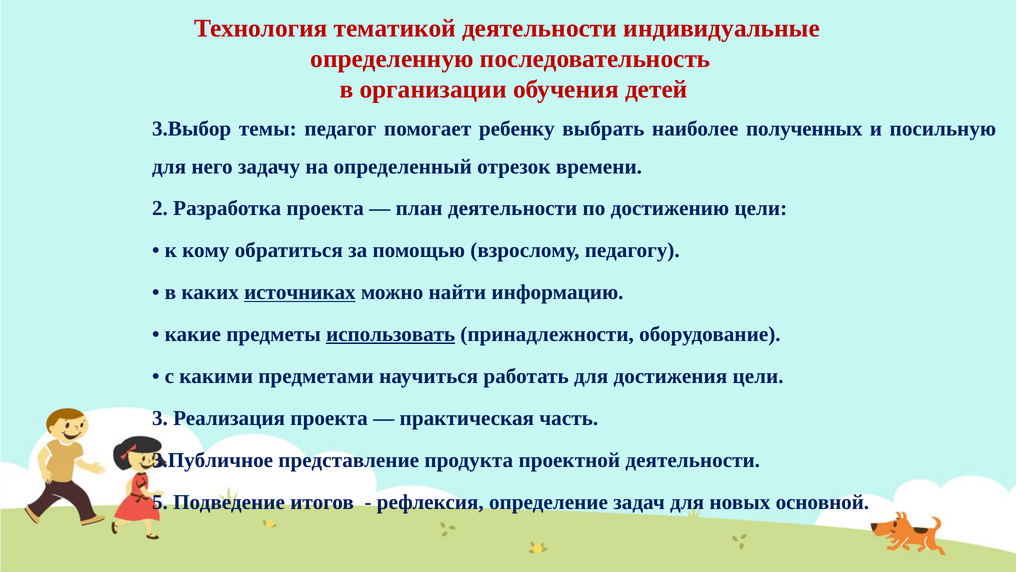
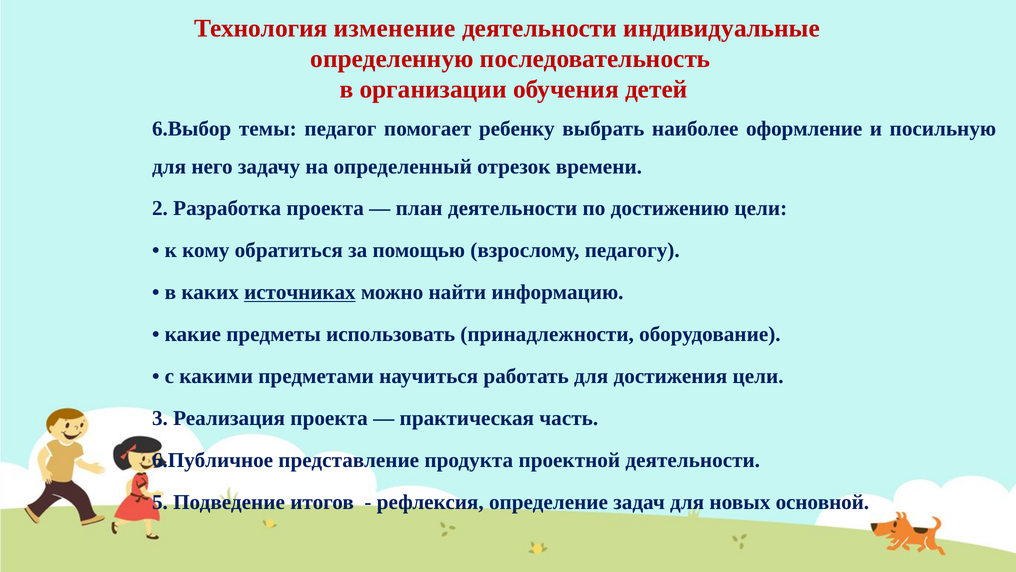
тематикой: тематикой -> изменение (395, 28)
3.Выбор: 3.Выбор -> 6.Выбор (192, 129)
полученных: полученных -> оформление (804, 129)
использовать underline: present -> none (391, 334)
3.Публичное: 3.Публичное -> 6.Публичное (213, 460)
